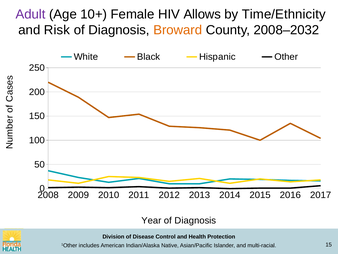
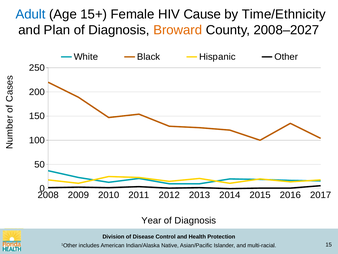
Adult colour: purple -> blue (31, 14)
10+: 10+ -> 15+ (94, 14)
Allows: Allows -> Cause (202, 14)
Risk: Risk -> Plan (57, 30)
2008–2032: 2008–2032 -> 2008–2027 (286, 30)
